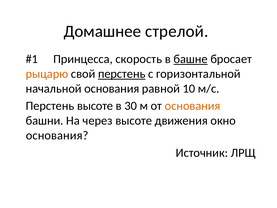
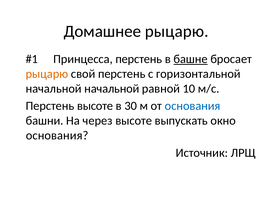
Домашнее стрелой: стрелой -> рыцарю (177, 31)
Принцесса скорость: скорость -> перстень (139, 59)
перстень underline: present -> none (122, 74)
начальной основания: основания -> начальной (112, 89)
основания colour: orange -> blue (193, 106)
движения: движения -> выпускать (181, 121)
